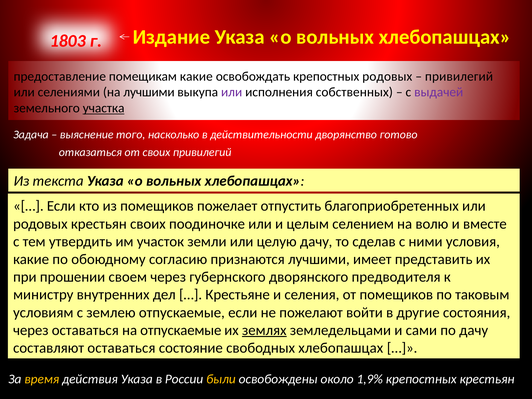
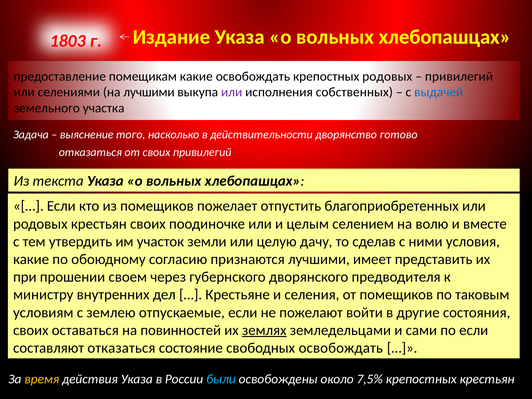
выдачей colour: purple -> blue (439, 92)
участка underline: present -> none (104, 108)
через: через -> своих (31, 330)
на отпускаемые: отпускаемые -> повинностей (181, 330)
по дачу: дачу -> если (474, 330)
составляют оставаться: оставаться -> отказаться (121, 348)
свободных хлебопашцах: хлебопашцах -> освобождать (341, 348)
были colour: yellow -> light blue (221, 379)
1,9%: 1,9% -> 7,5% (370, 379)
